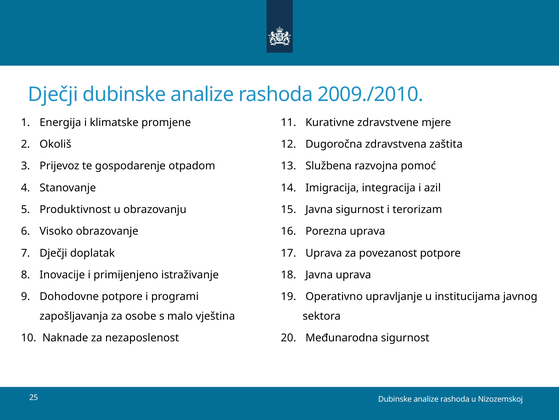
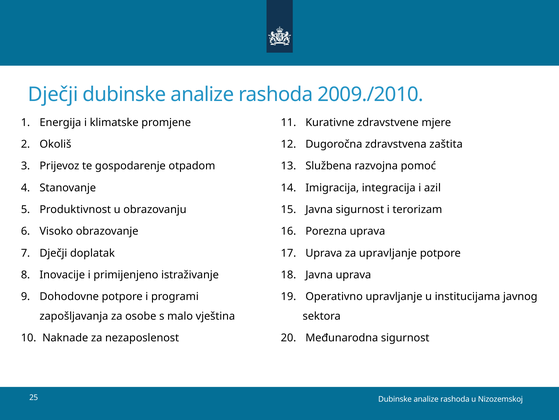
za povezanost: povezanost -> upravljanje (388, 253)
